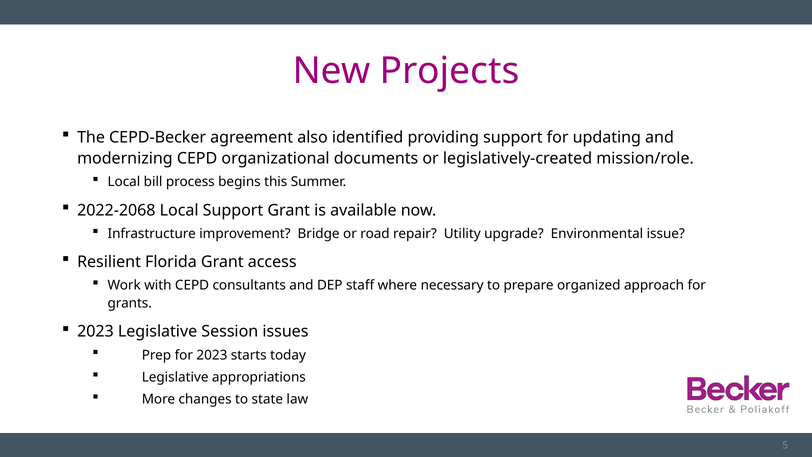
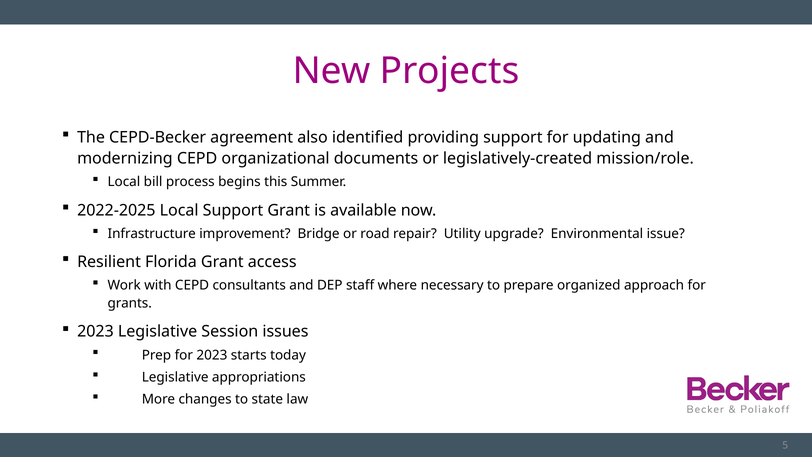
2022-2068: 2022-2068 -> 2022-2025 (116, 210)
